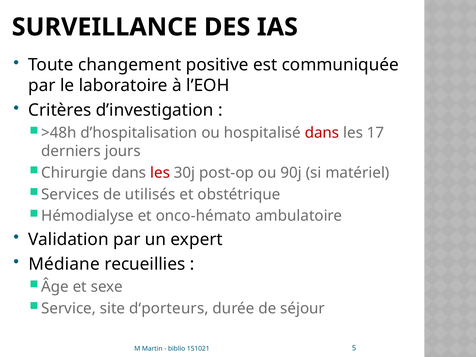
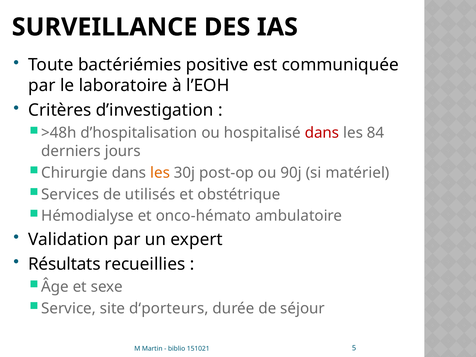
changement: changement -> bactériémies (130, 65)
17: 17 -> 84 (376, 133)
les colour: red -> orange (160, 173)
Médiane: Médiane -> Résultats (64, 264)
